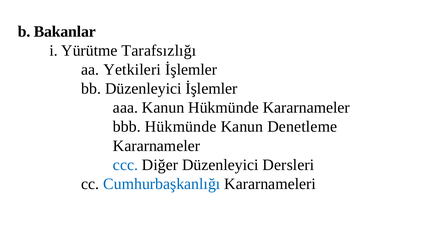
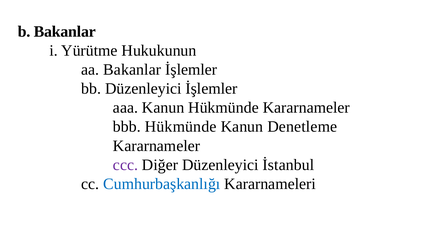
Tarafsızlığı: Tarafsızlığı -> Hukukunun (159, 51)
aa Yetkileri: Yetkileri -> Bakanlar (132, 70)
ccc colour: blue -> purple (126, 165)
Dersleri: Dersleri -> İstanbul (288, 165)
